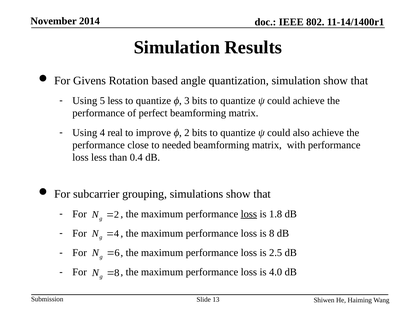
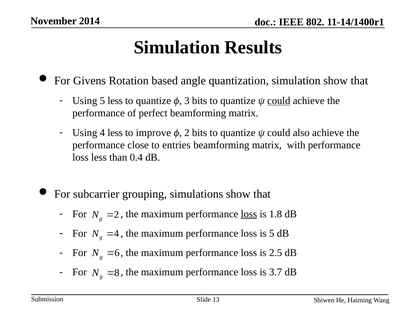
could underline: none -> present (279, 101)
4 real: real -> less (115, 133)
needed: needed -> entries (176, 145)
is 8: 8 -> 5 (272, 233)
4.0: 4.0 -> 3.7 (276, 272)
